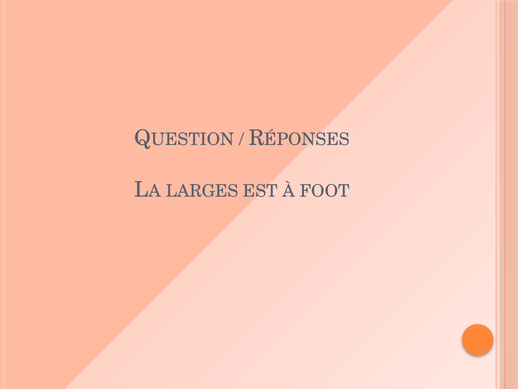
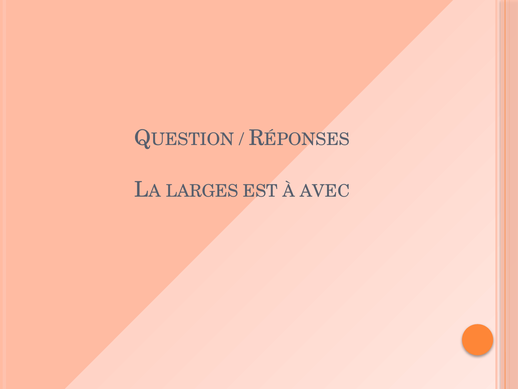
FOOT: FOOT -> AVEC (325, 191)
